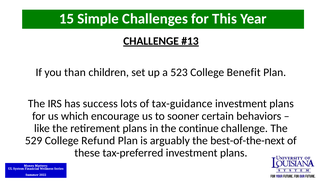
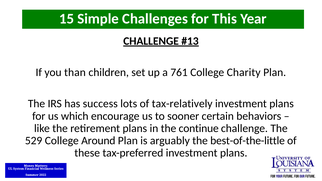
523: 523 -> 761 (179, 72)
Benefit: Benefit -> Charity (244, 72)
tax-guidance: tax-guidance -> tax-relatively (182, 104)
Refund: Refund -> Around (98, 141)
best-of-the-next: best-of-the-next -> best-of-the-little (248, 141)
